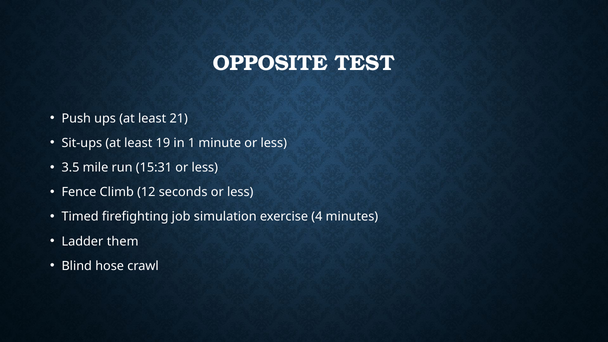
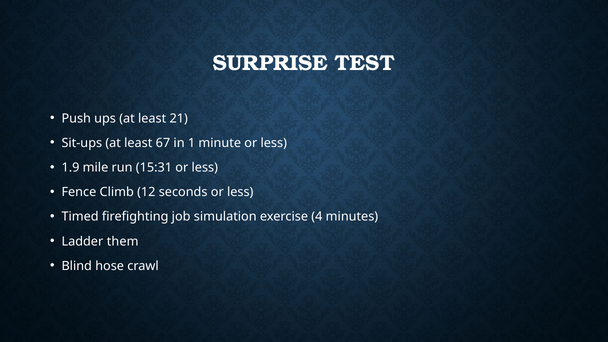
OPPOSITE: OPPOSITE -> SURPRISE (270, 63)
19: 19 -> 67 (163, 143)
3.5: 3.5 -> 1.9 (70, 168)
